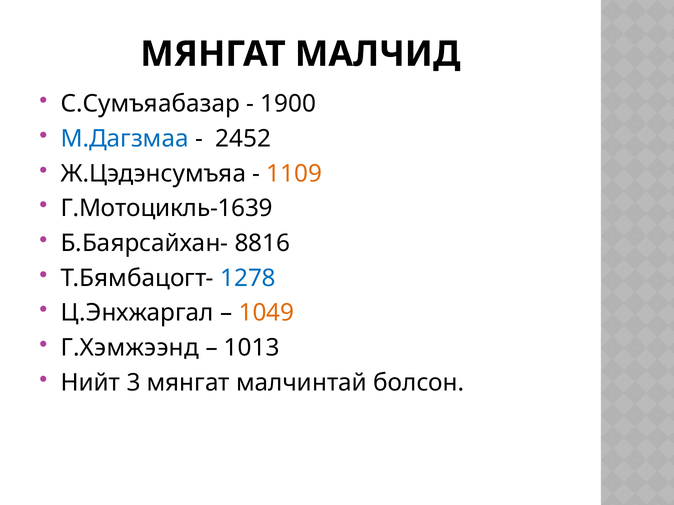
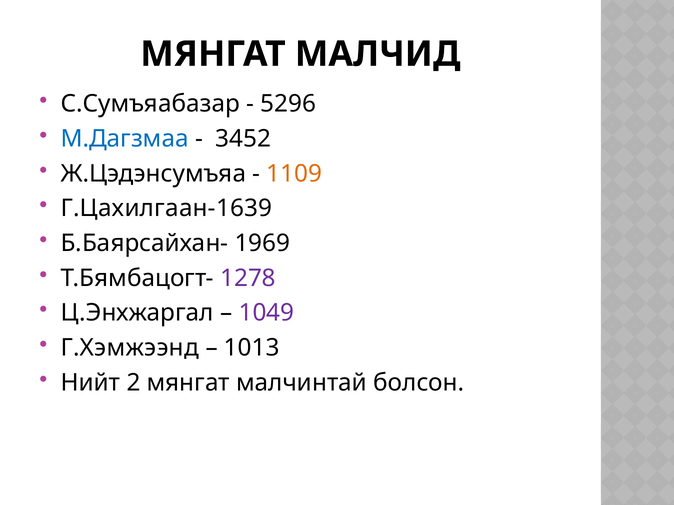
1900: 1900 -> 5296 (288, 104)
2452: 2452 -> 3452 (243, 139)
Г.Мотоцикль-1639: Г.Мотоцикль-1639 -> Г.Цахилгаан-1639 (166, 209)
8816: 8816 -> 1969 (262, 243)
1278 colour: blue -> purple (248, 278)
1049 colour: orange -> purple (266, 313)
3: 3 -> 2 (133, 383)
